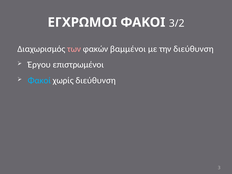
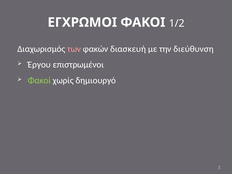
3/2: 3/2 -> 1/2 (177, 23)
βαμμένοι: βαμμένοι -> διασκευή (128, 49)
Φακοί colour: light blue -> light green (39, 80)
χωρίς διεύθυνση: διεύθυνση -> δημιουργό (96, 80)
